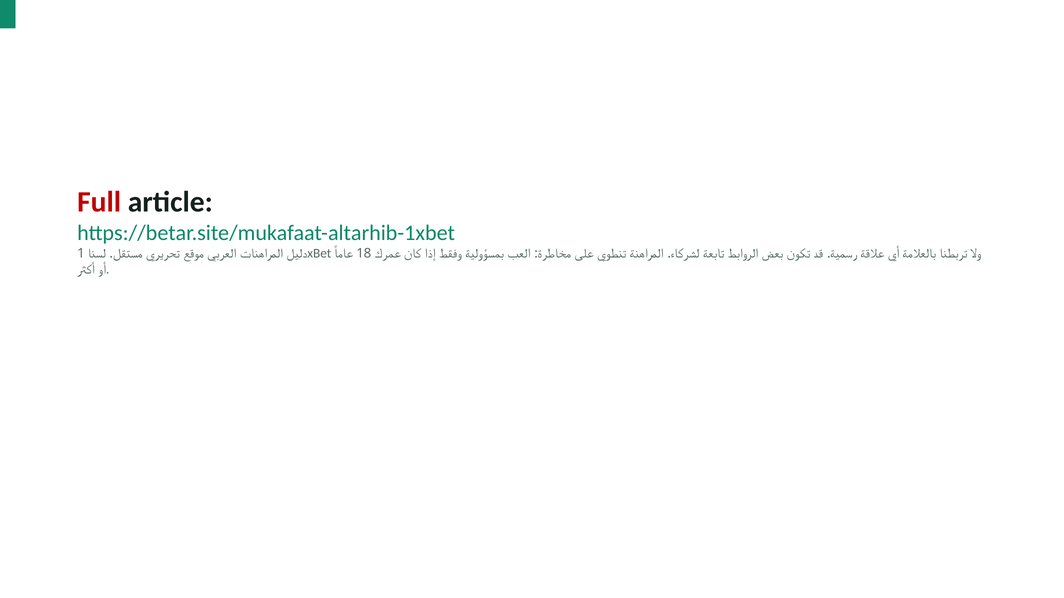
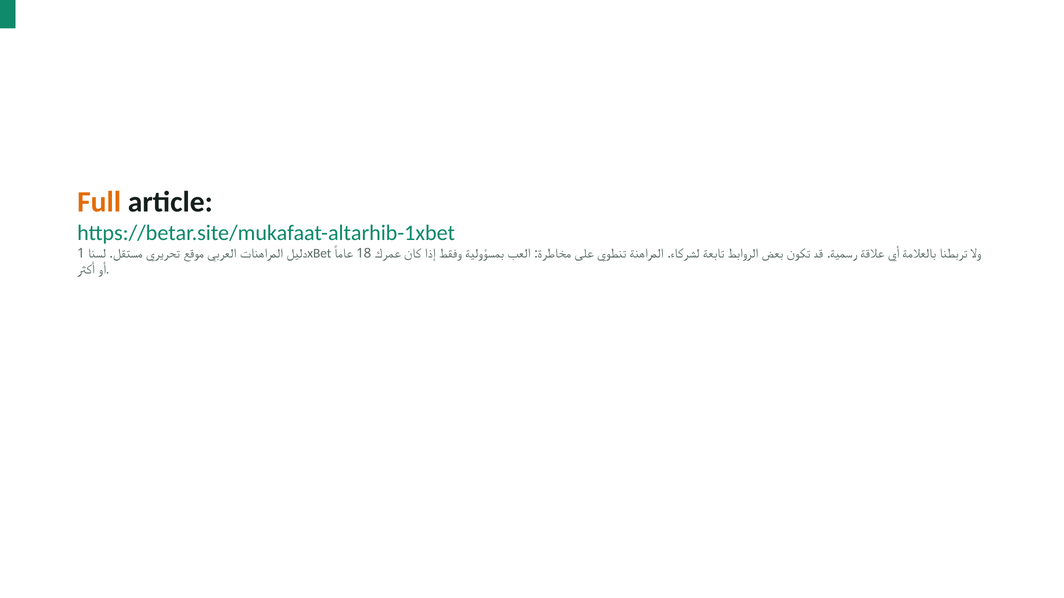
Full colour: red -> orange (99, 202)
